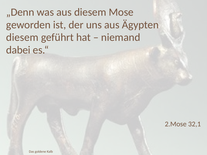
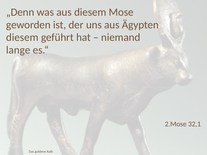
dabei: dabei -> lange (18, 50)
